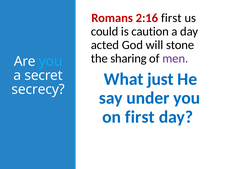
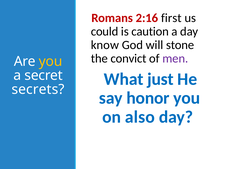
acted: acted -> know (105, 45)
sharing: sharing -> convict (129, 58)
you colour: light blue -> yellow (51, 61)
secrecy: secrecy -> secrets (38, 89)
under: under -> honor (148, 98)
on first: first -> also (140, 117)
